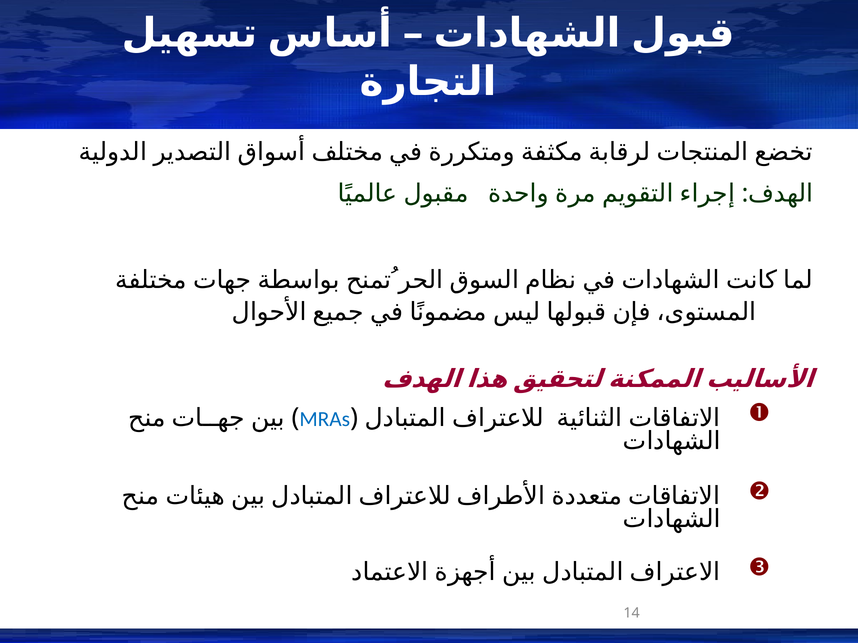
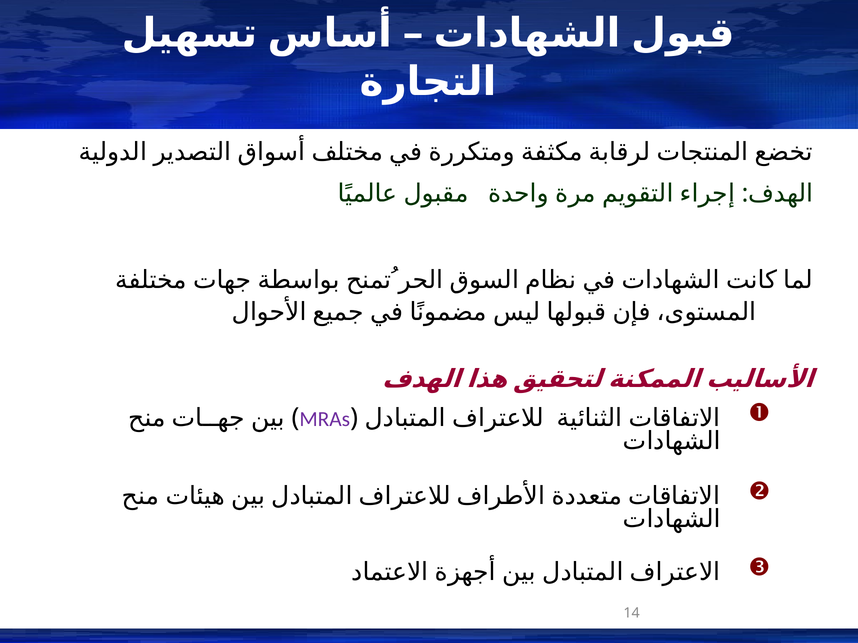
MRAs colour: blue -> purple (325, 419)
